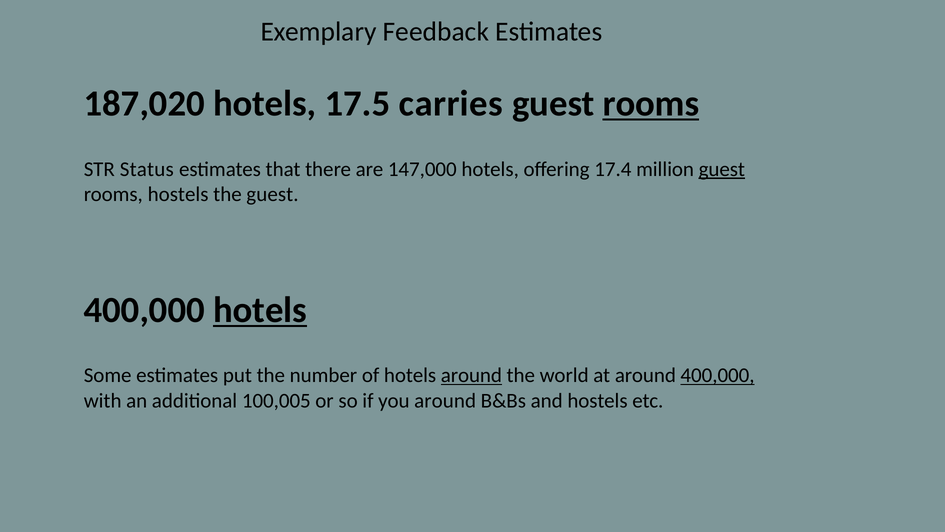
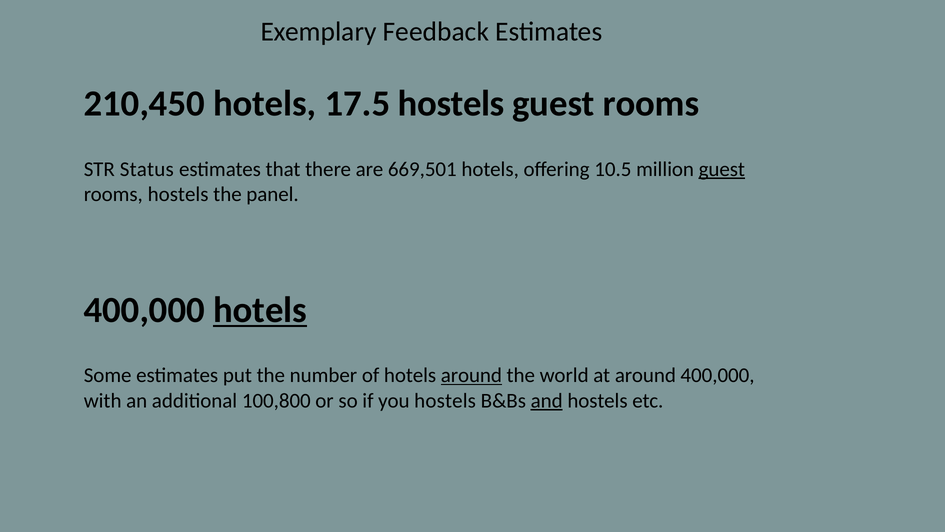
187,020: 187,020 -> 210,450 (144, 104)
17.5 carries: carries -> hostels (451, 104)
rooms underline: present -> none (651, 104)
147,000: 147,000 -> 669,501 (422, 169)
17.4: 17.4 -> 10.5 (613, 169)
the guest: guest -> panel (273, 194)
400,000 underline: present -> none (718, 375)
100,005: 100,005 -> 100,800 (276, 400)
you around: around -> hostels (445, 400)
and underline: none -> present (547, 400)
